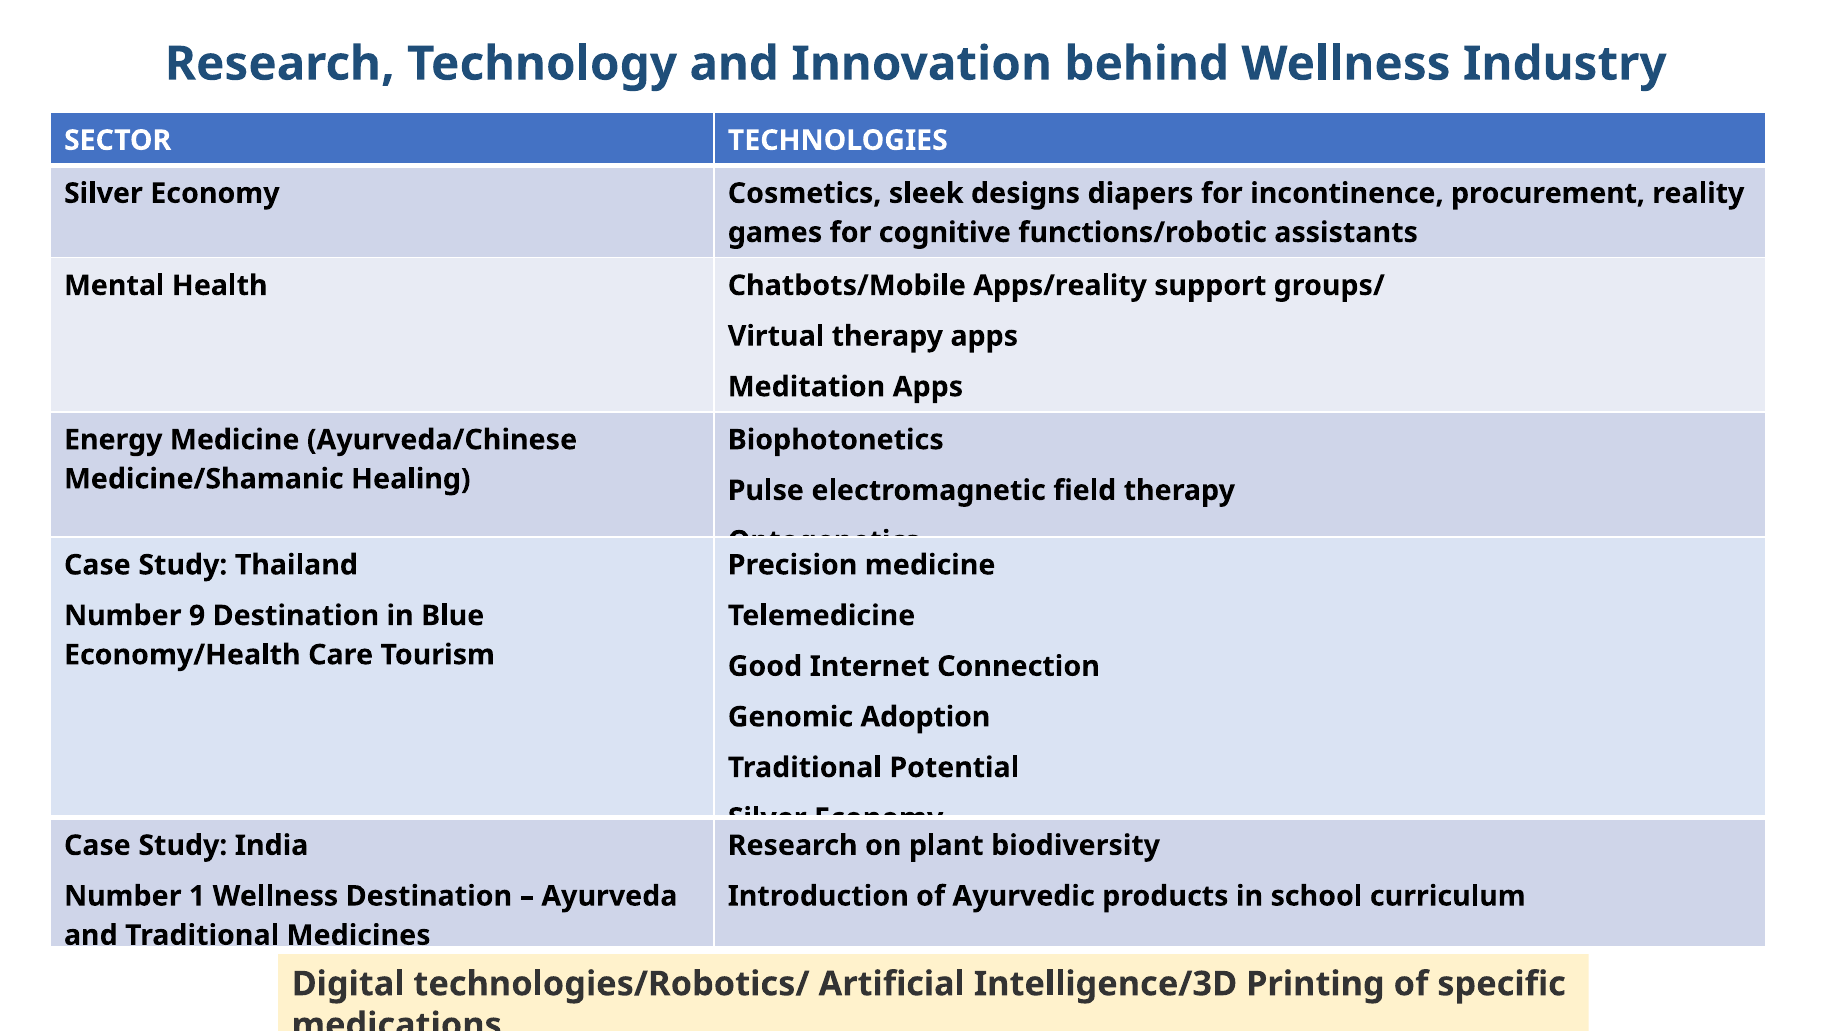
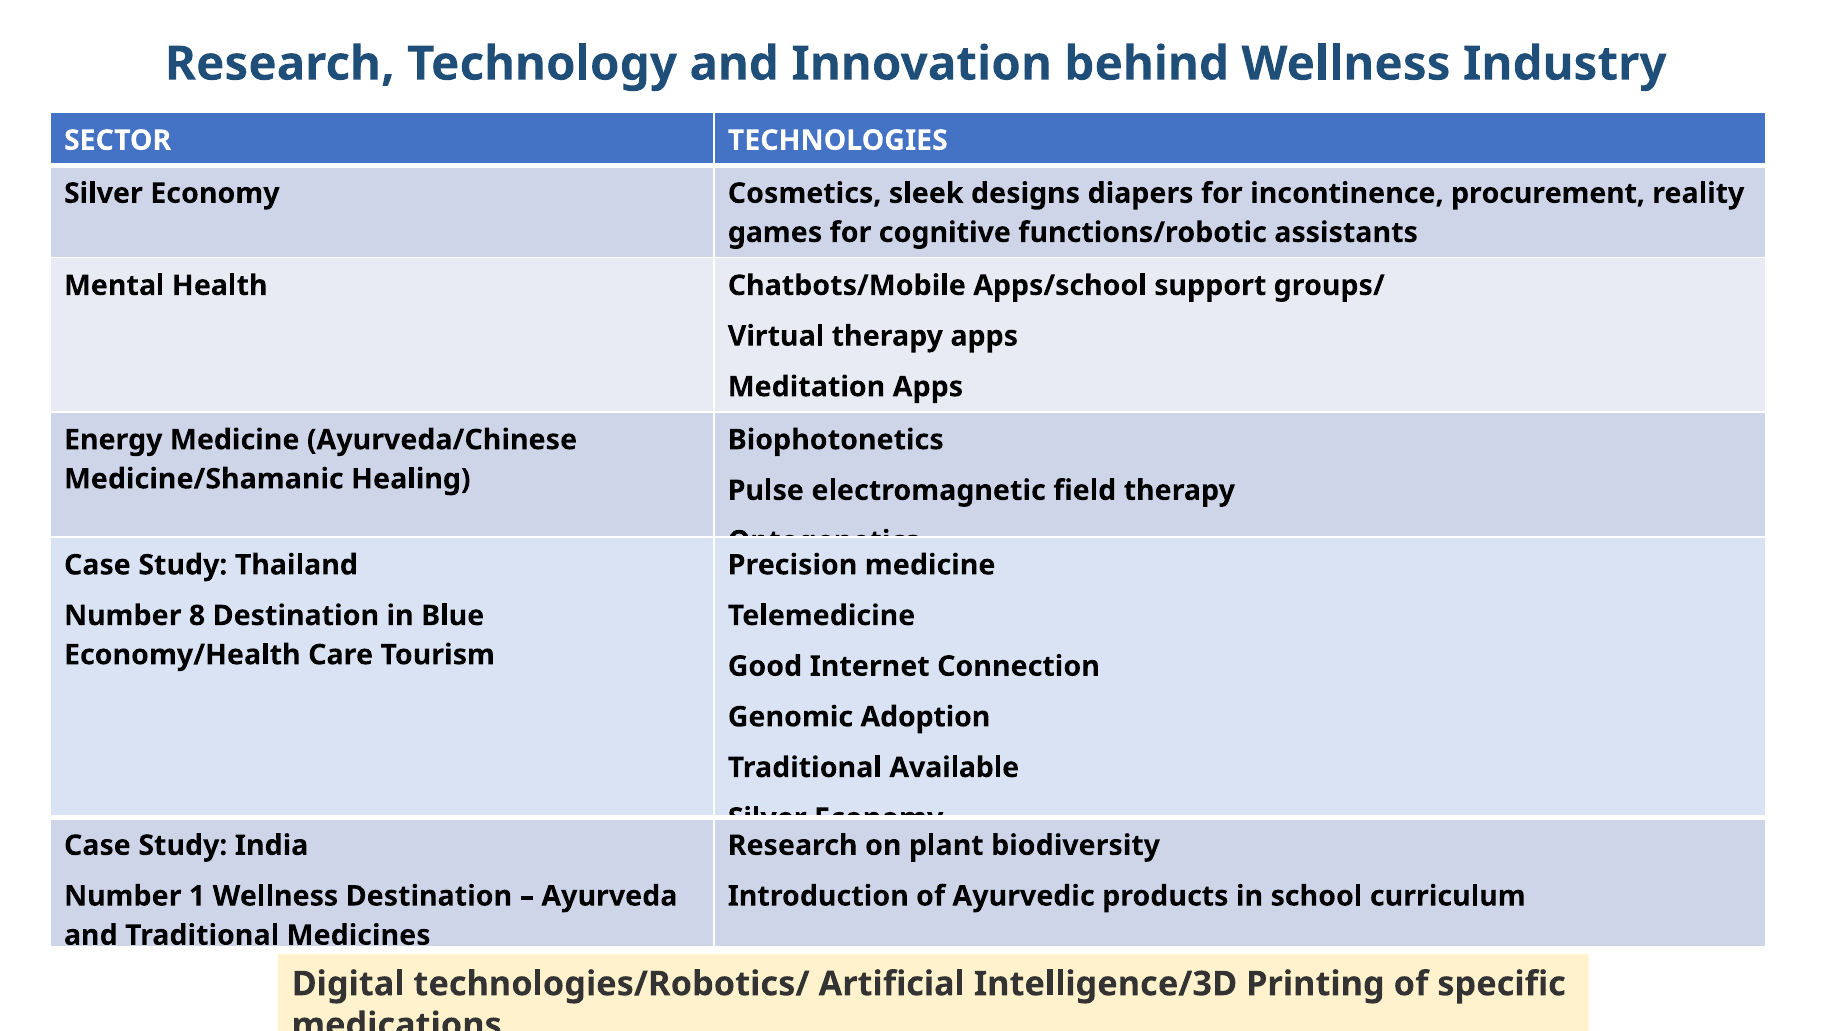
Apps/reality: Apps/reality -> Apps/school (1060, 285)
9: 9 -> 8 (197, 615)
Potential: Potential -> Available (954, 767)
